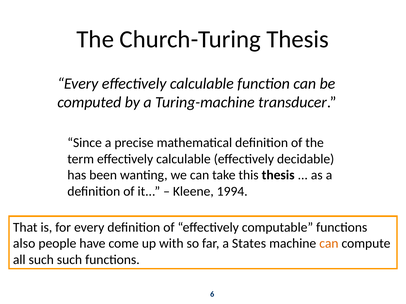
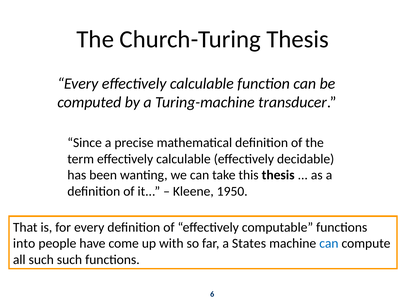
1994: 1994 -> 1950 (232, 192)
also: also -> into (24, 244)
can colour: orange -> blue (329, 244)
